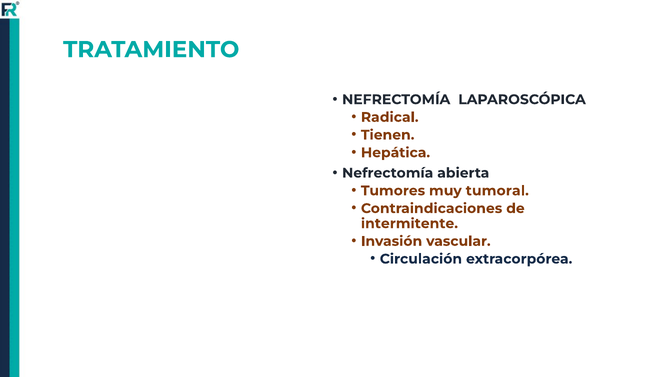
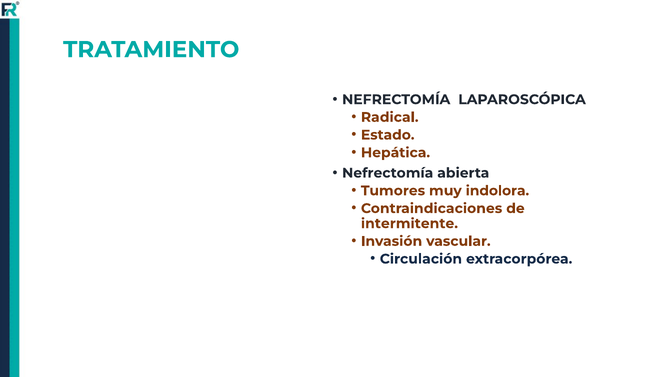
Tienen: Tienen -> Estado (388, 135)
tumoral: tumoral -> indolora (497, 191)
